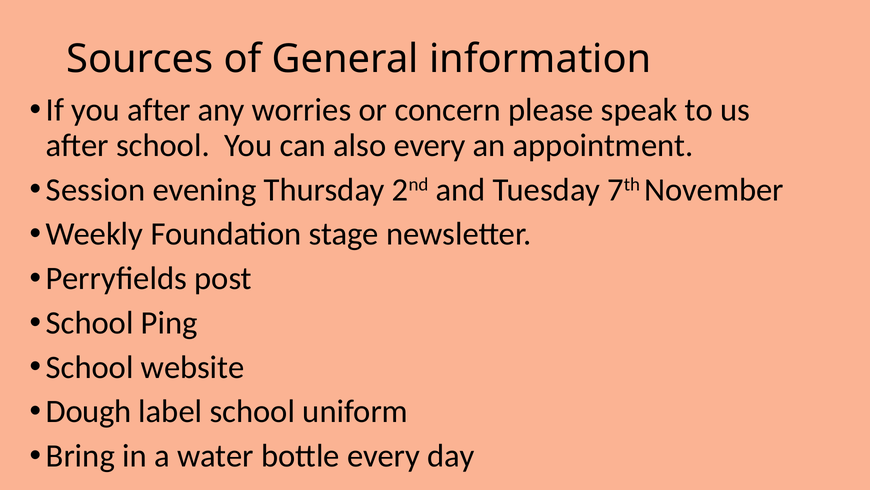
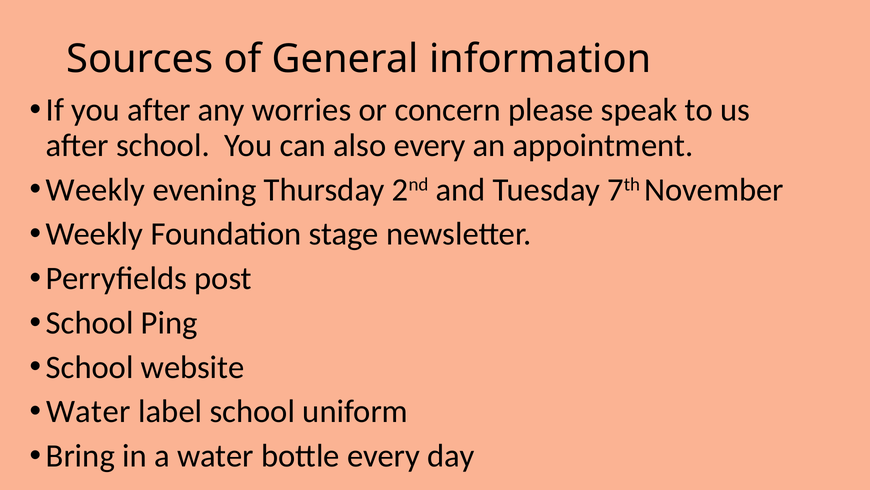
Session: Session -> Weekly (96, 190)
Dough: Dough -> Water (88, 411)
